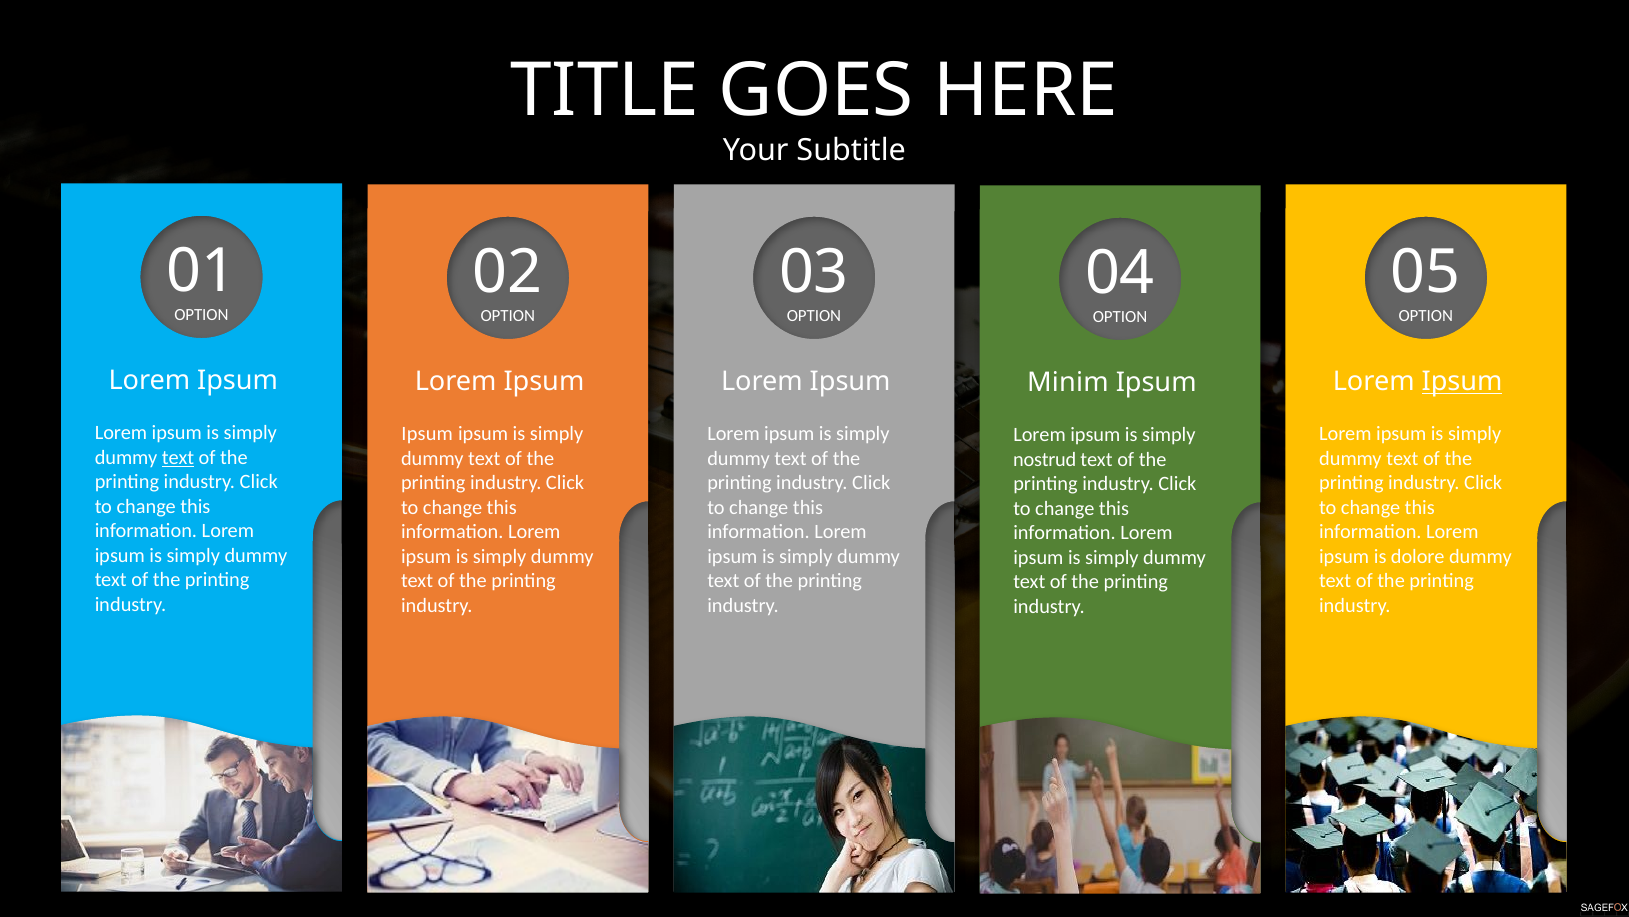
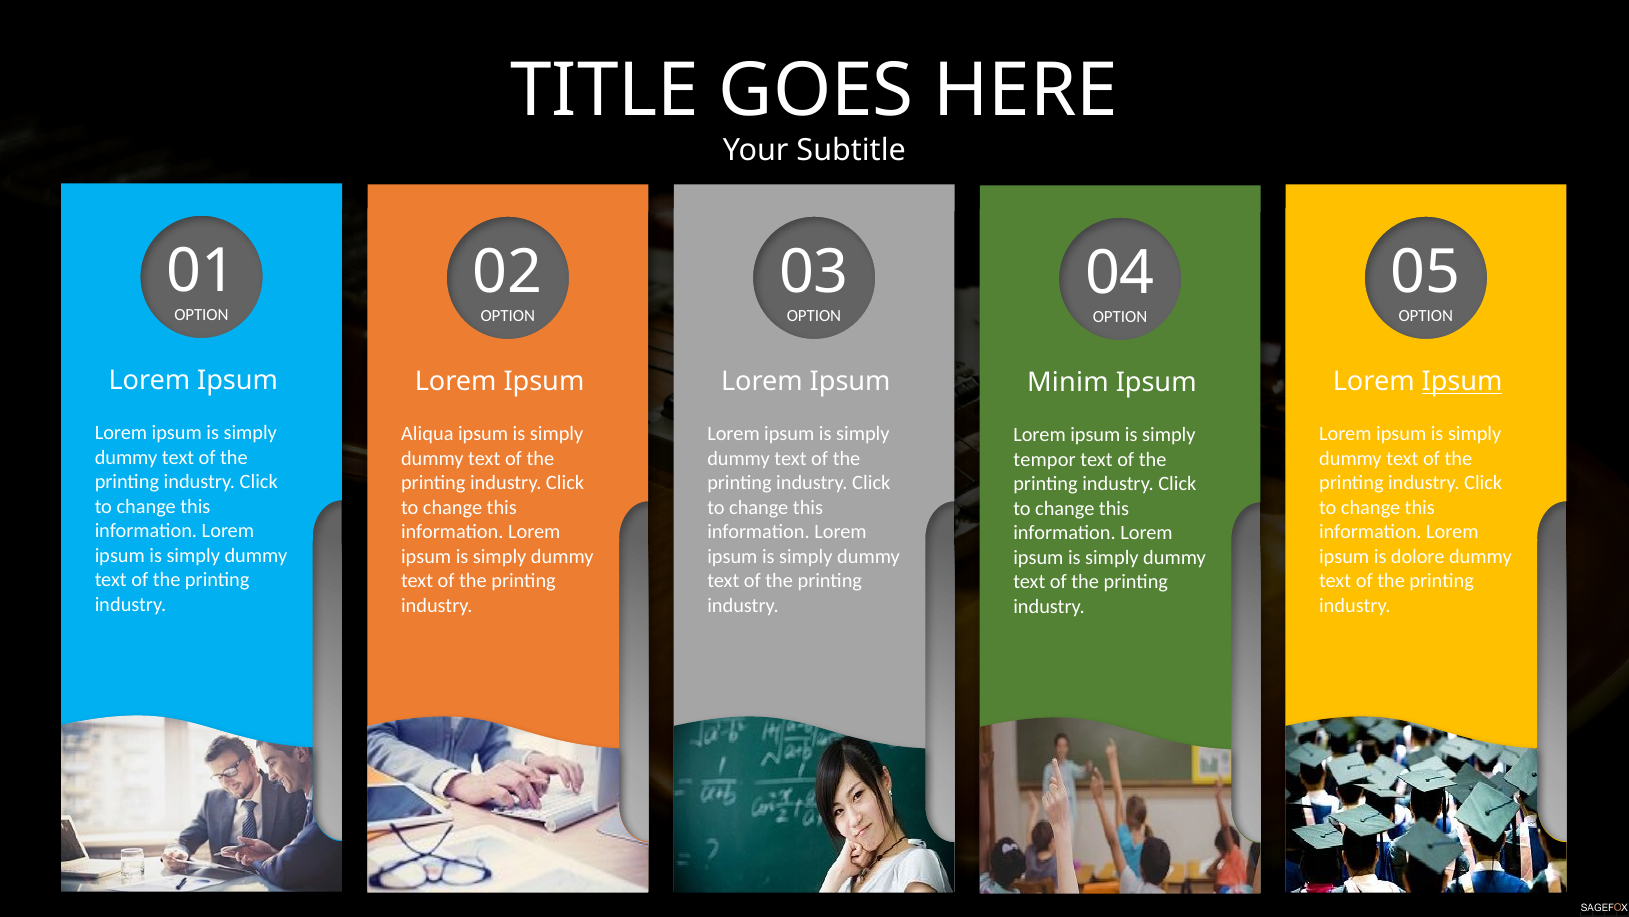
Ipsum: Ipsum -> Aliqua (427, 434)
text underline: present -> none (178, 457)
nostrud: nostrud -> tempor (1045, 459)
